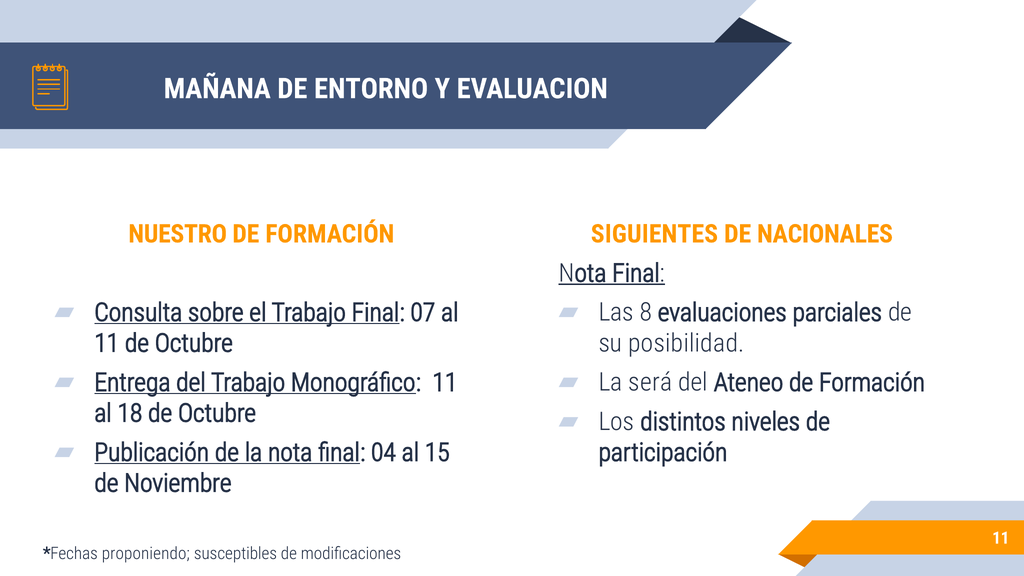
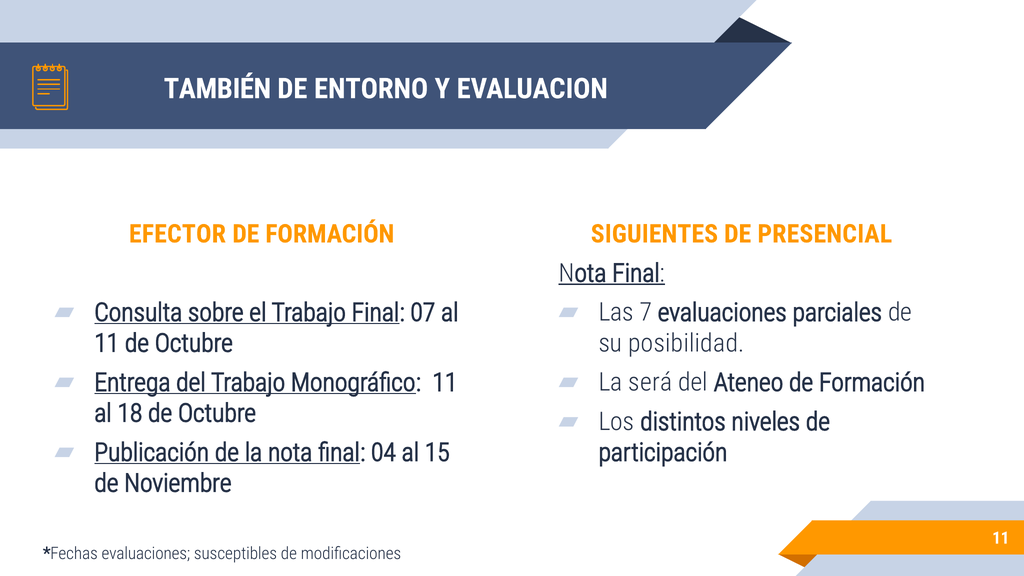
MAÑANA: MAÑANA -> TAMBIÉN (217, 89)
NUESTRO: NUESTRO -> EFECTOR (177, 234)
NACIONALES: NACIONALES -> PRESENCIAL (825, 234)
8: 8 -> 7 (646, 313)
proponiendo: proponiendo -> evaluaciones (146, 553)
